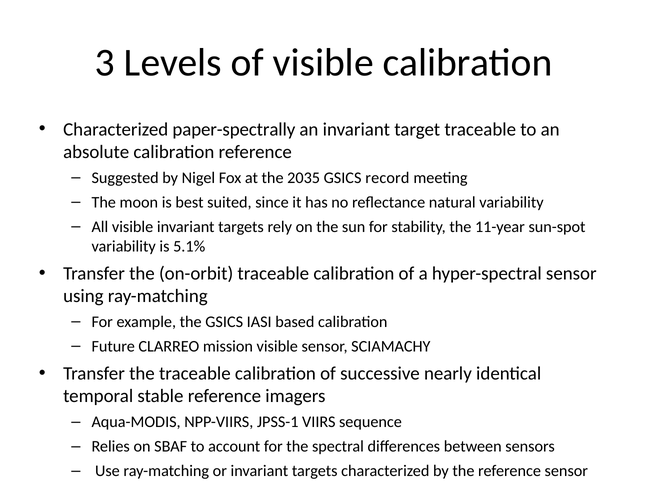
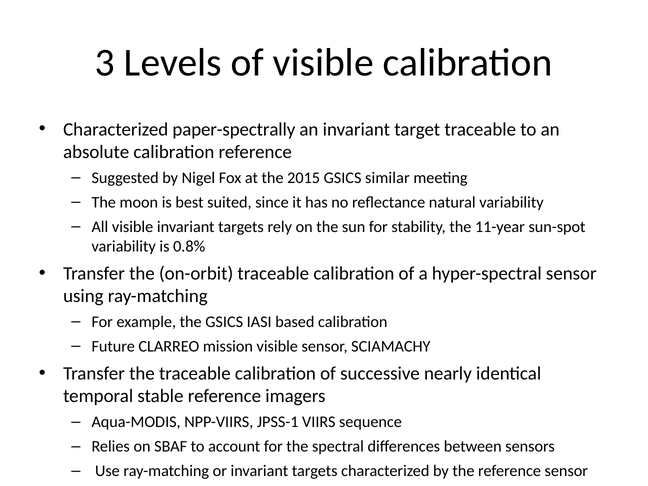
2035: 2035 -> 2015 (304, 178)
record: record -> similar (387, 178)
5.1%: 5.1% -> 0.8% (189, 246)
